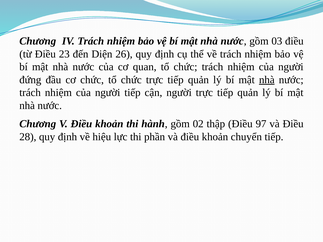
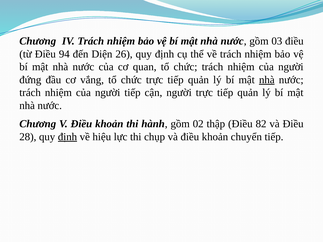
23: 23 -> 94 (64, 54)
cơ chức: chức -> vắng (92, 80)
97: 97 -> 82 (261, 124)
định underline: none -> present (67, 137)
phần: phần -> chụp (155, 137)
